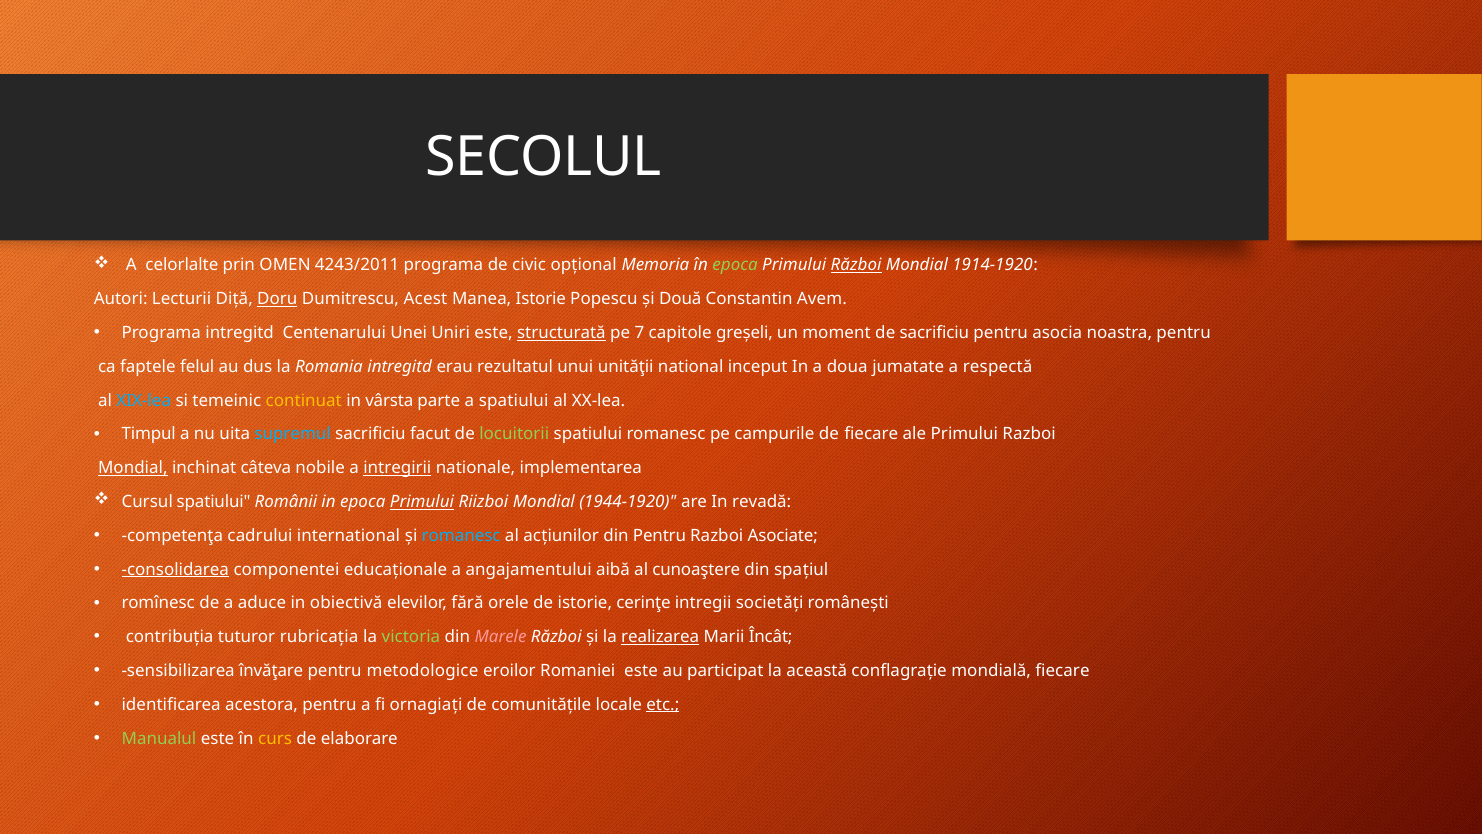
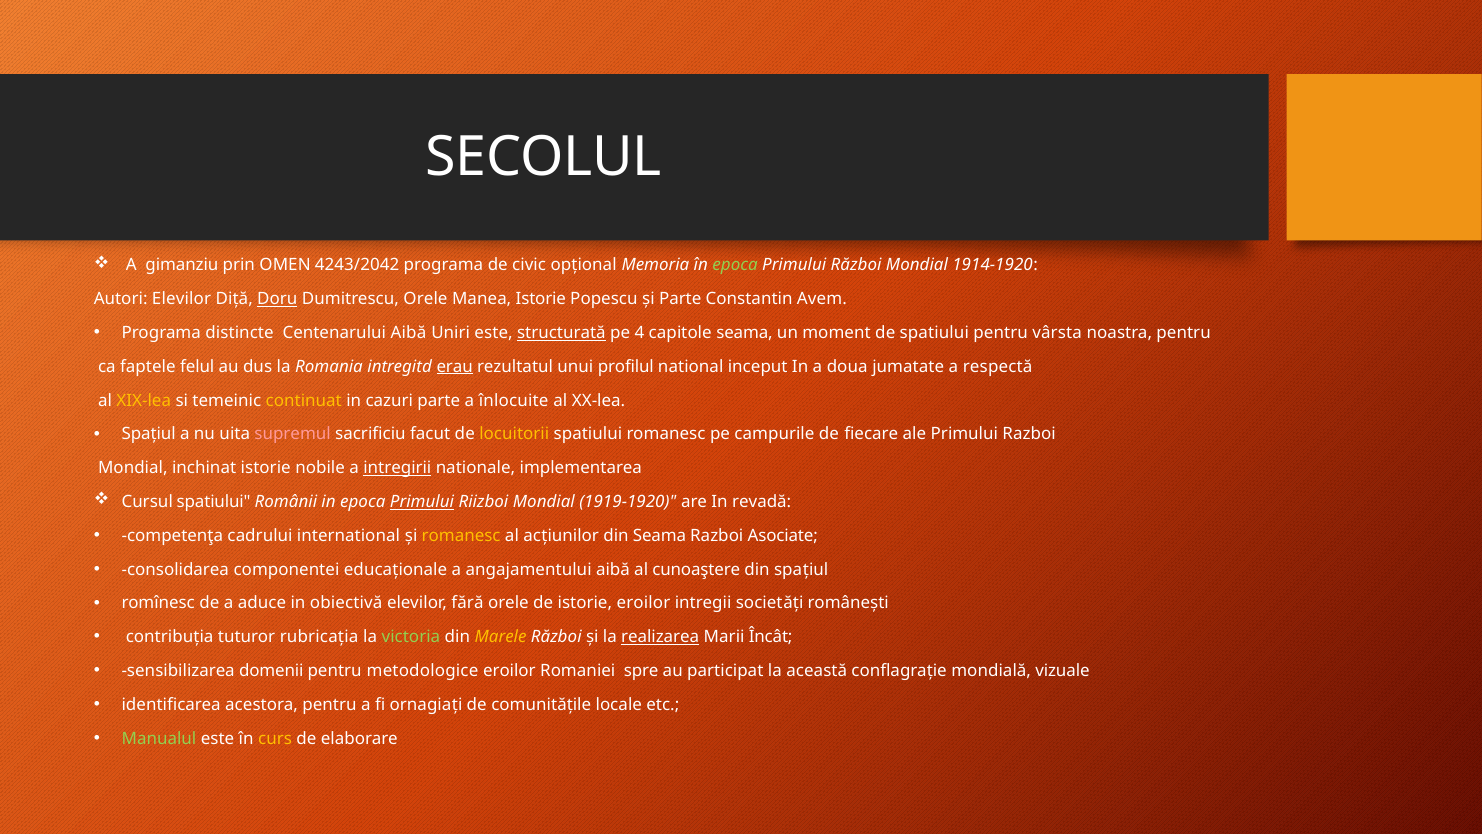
celorlalte: celorlalte -> gimanziu (182, 265)
4243/2011: 4243/2011 -> 4243/2042 (357, 265)
Război underline: present -> none (856, 265)
Autori Lecturii: Lecturii -> Elevilor (182, 299)
Dumitrescu Acest: Acest -> Orele (426, 299)
și Două: Două -> Parte (680, 299)
Programa intregitd: intregitd -> distincte (240, 333)
Centenarului Unei: Unei -> Aibă (409, 333)
7: 7 -> 4 (639, 333)
capitole greșeli: greșeli -> seama (745, 333)
de sacrificiu: sacrificiu -> spatiului (934, 333)
asocia: asocia -> vârsta (1057, 333)
erau underline: none -> present (455, 366)
unităţii: unităţii -> profilul (626, 366)
XIX-lea colour: light blue -> yellow (144, 400)
vârsta: vârsta -> cazuri (389, 400)
a spatiului: spatiului -> înlocuite (514, 400)
Timpul: Timpul -> Spațiul (149, 434)
supremul colour: light blue -> pink (293, 434)
locuitorii colour: light green -> yellow (514, 434)
Mondial underline: present -> none (133, 468)
inchinat câteva: câteva -> istorie (266, 468)
1944-1920: 1944-1920 -> 1919-1920 (628, 502)
romanesc colour: light blue -> yellow (461, 535)
din Pentru: Pentru -> Seama (659, 535)
consolidarea underline: present -> none (175, 569)
istorie cerinţe: cerinţe -> eroilor (643, 603)
Marele colour: pink -> yellow (501, 637)
învăţare: învăţare -> domenii (271, 671)
Romaniei este: este -> spre (641, 671)
mondială fiecare: fiecare -> vizuale (1062, 671)
etc underline: present -> none (663, 704)
